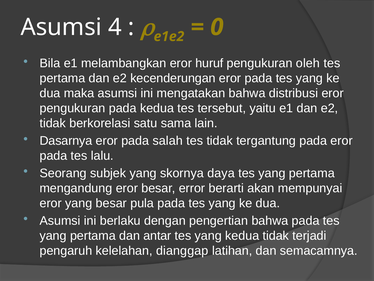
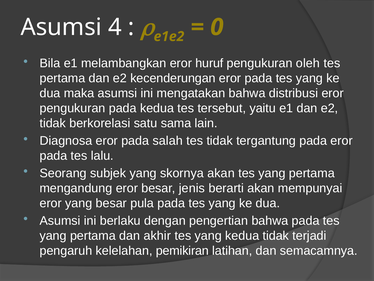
Dasarnya: Dasarnya -> Diagnosa (66, 140)
skornya daya: daya -> akan (221, 173)
error: error -> jenis (192, 188)
antar: antar -> akhir (157, 235)
dianggap: dianggap -> pemikiran (182, 250)
